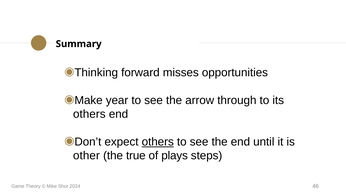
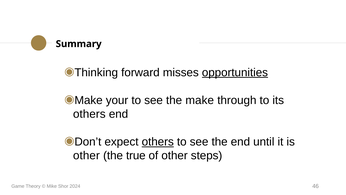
opportunities underline: none -> present (235, 72)
year: year -> your (117, 100)
arrow: arrow -> make (200, 100)
of plays: plays -> other (175, 155)
